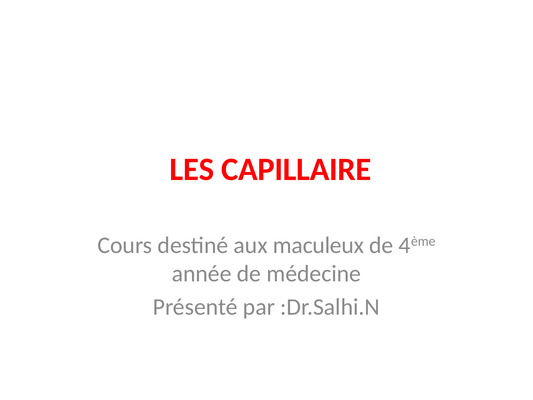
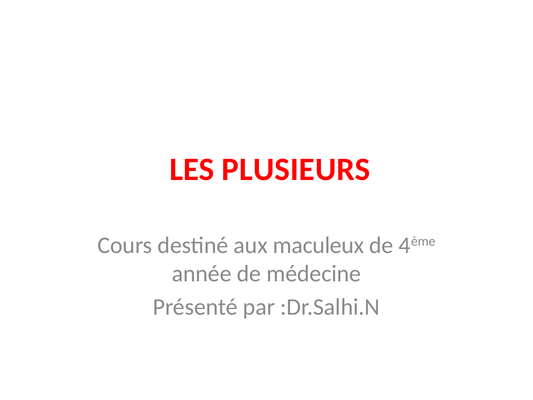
CAPILLAIRE: CAPILLAIRE -> PLUSIEURS (296, 169)
